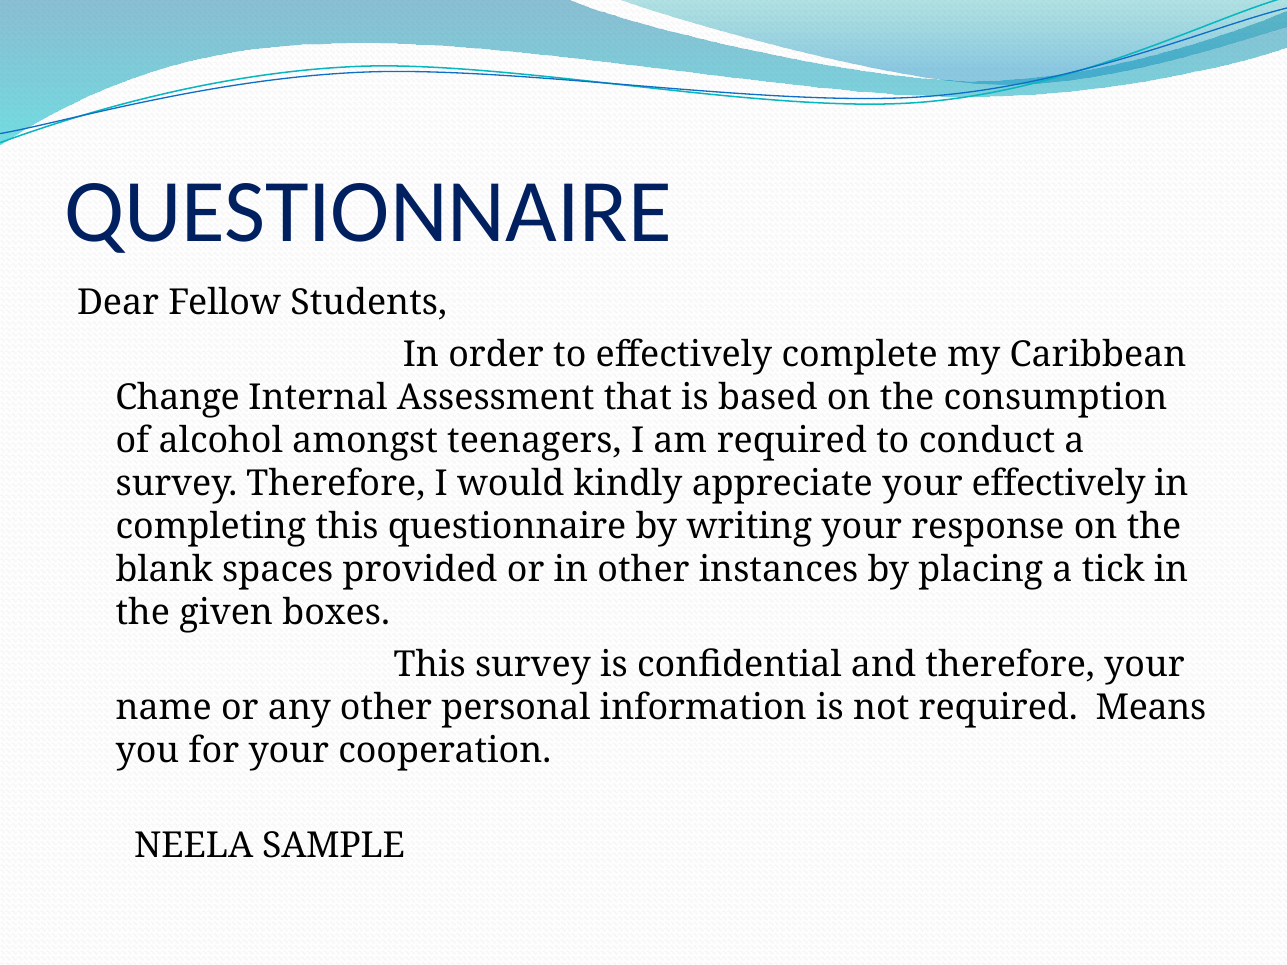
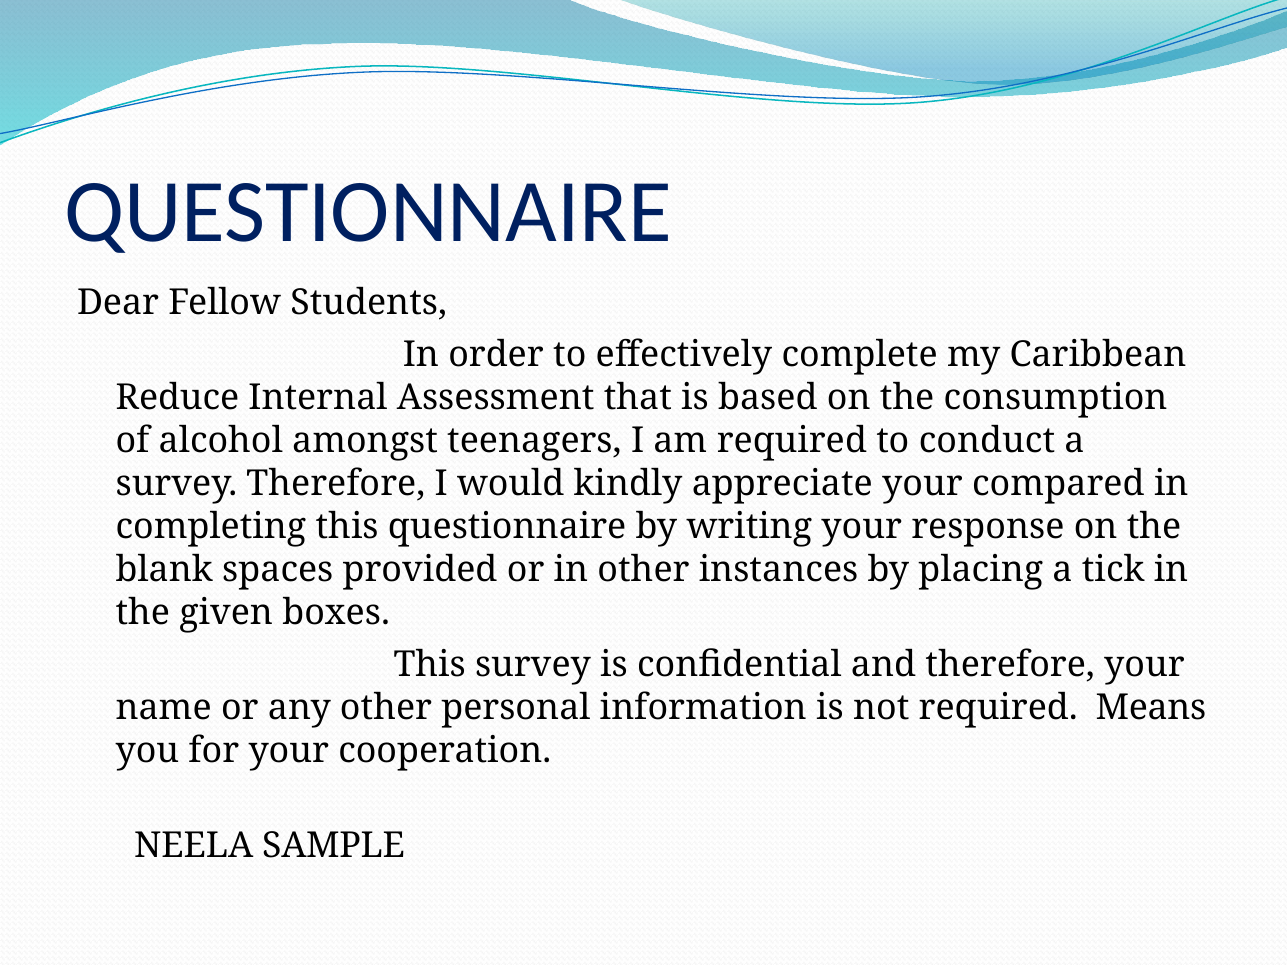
Change: Change -> Reduce (177, 398)
your effectively: effectively -> compared (1058, 484)
